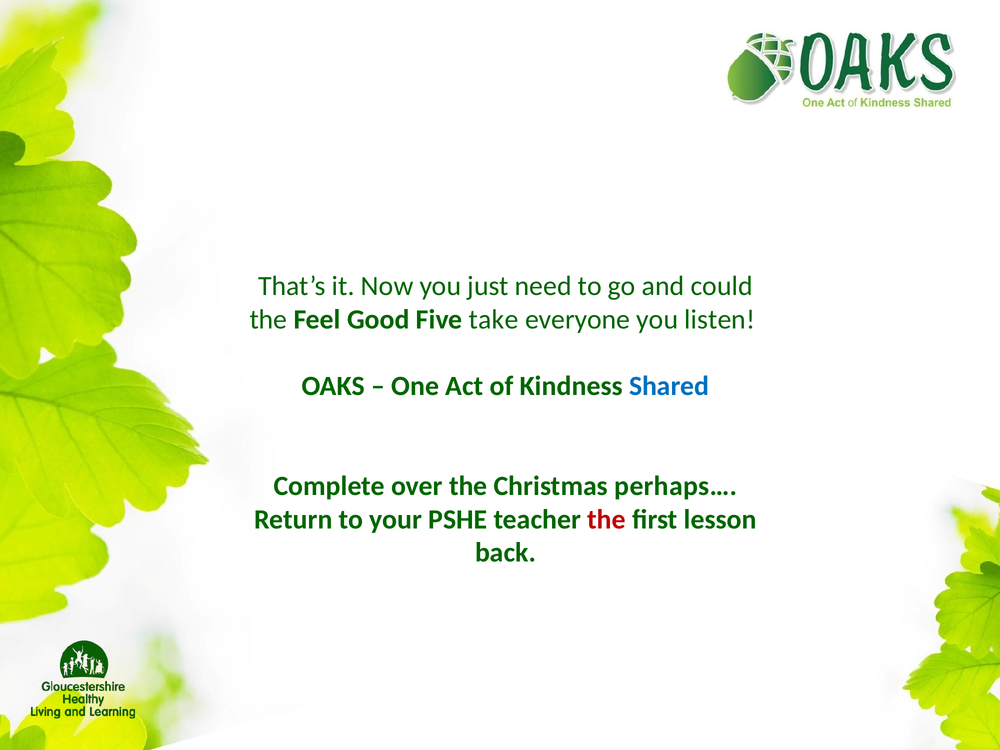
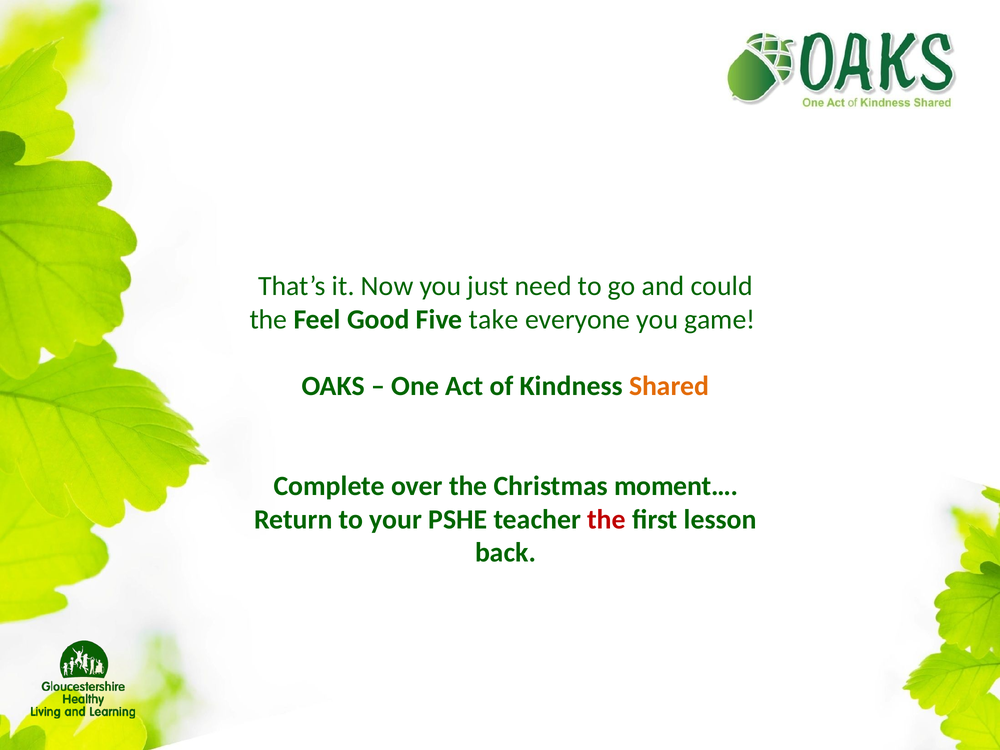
listen: listen -> game (720, 319)
Shared colour: blue -> orange (669, 386)
perhaps…: perhaps… -> moment… (676, 486)
